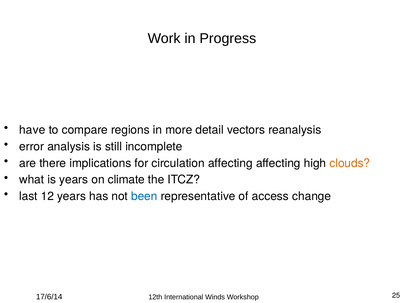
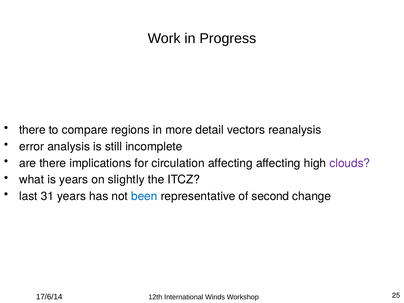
have: have -> there (32, 130)
clouds colour: orange -> purple (350, 163)
climate: climate -> slightly (126, 180)
12: 12 -> 31 (47, 196)
access: access -> second (270, 196)
